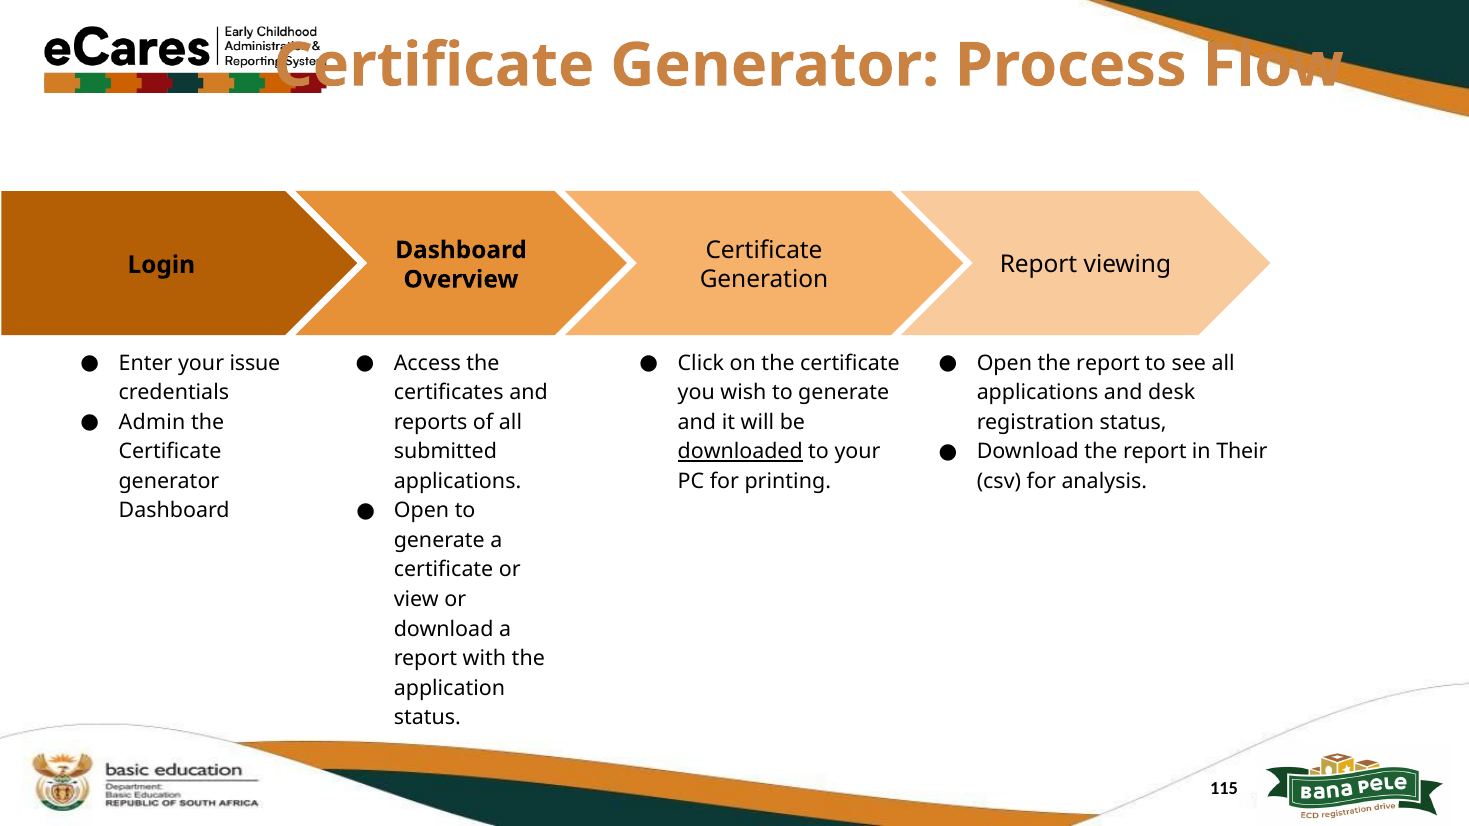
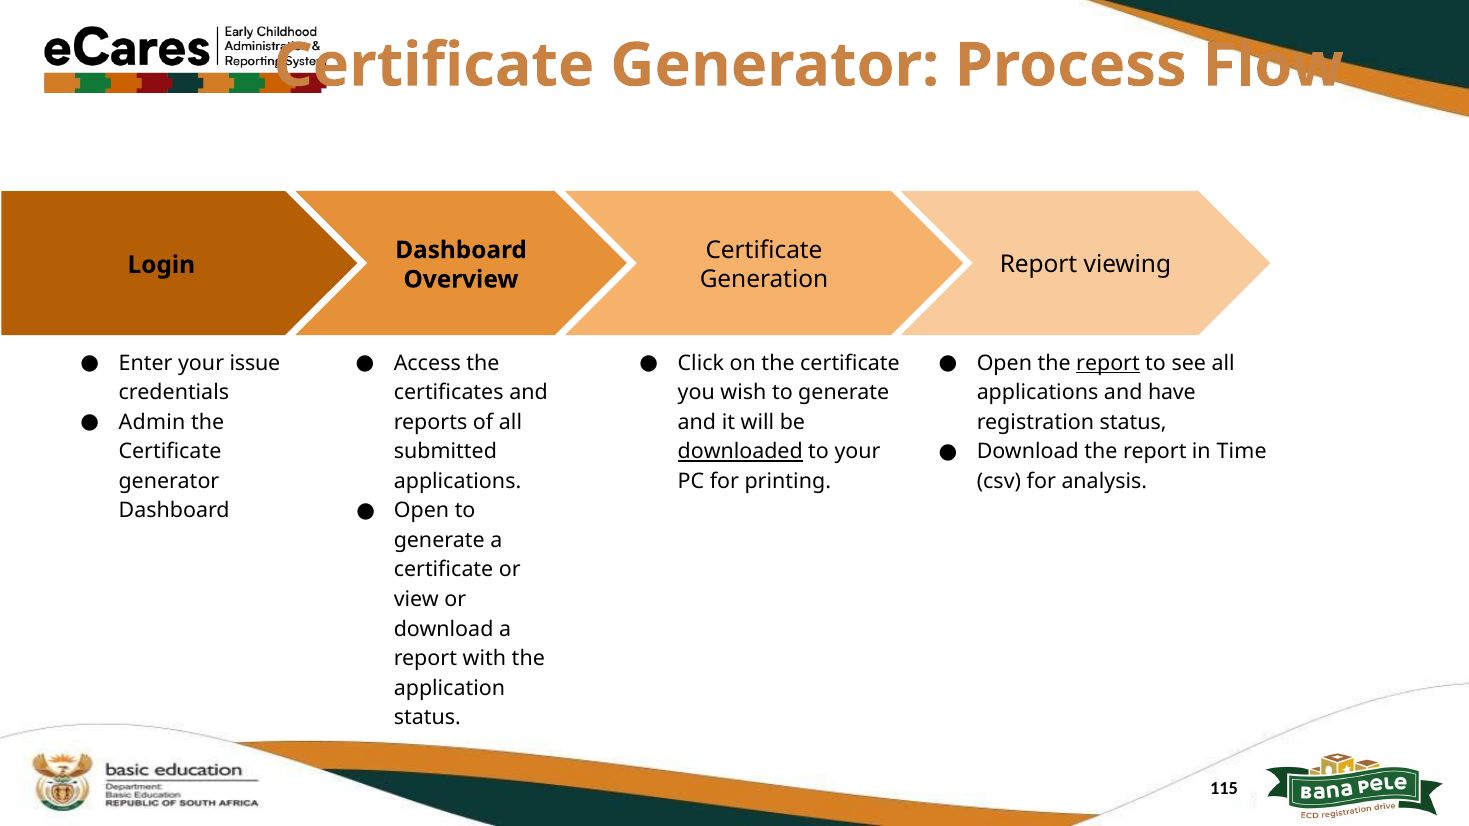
report underline: none -> present (1108, 363)
desk: desk -> have (1172, 393)
Their: Their -> Time (1242, 452)
